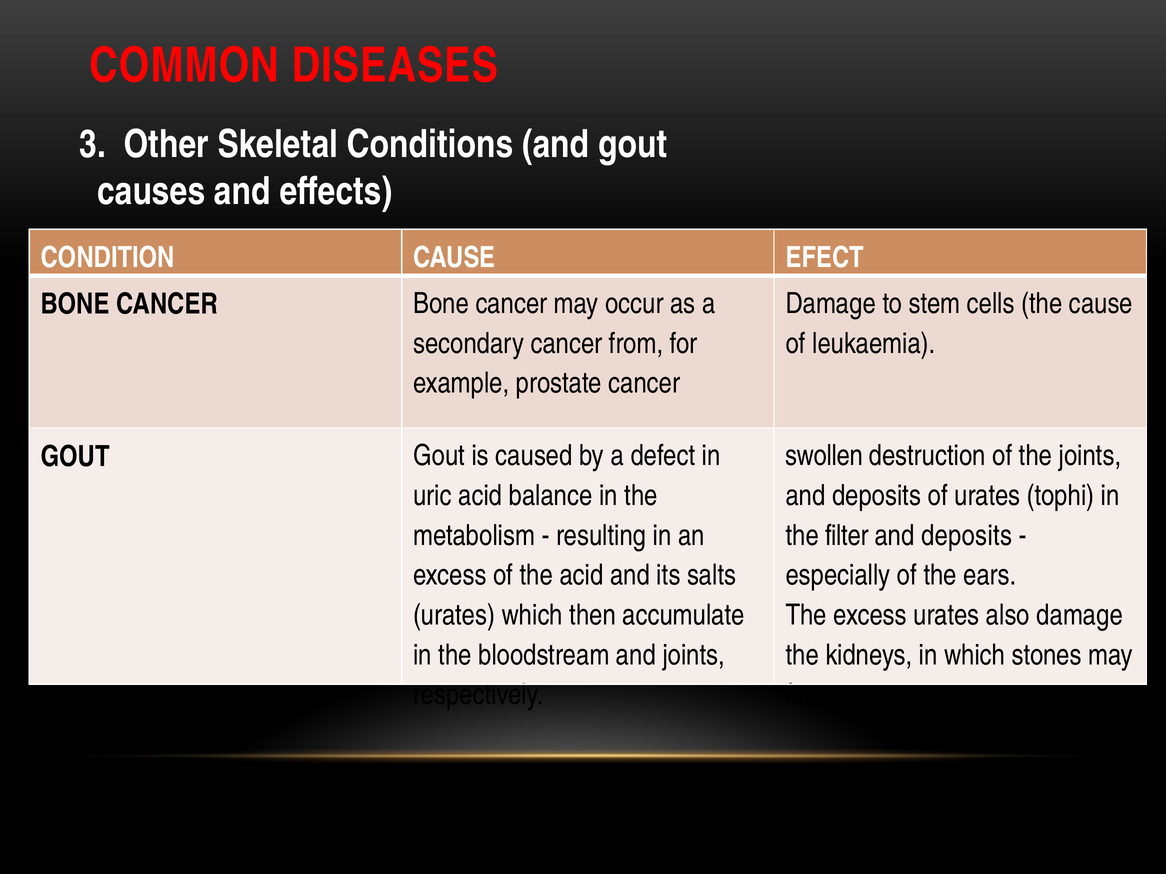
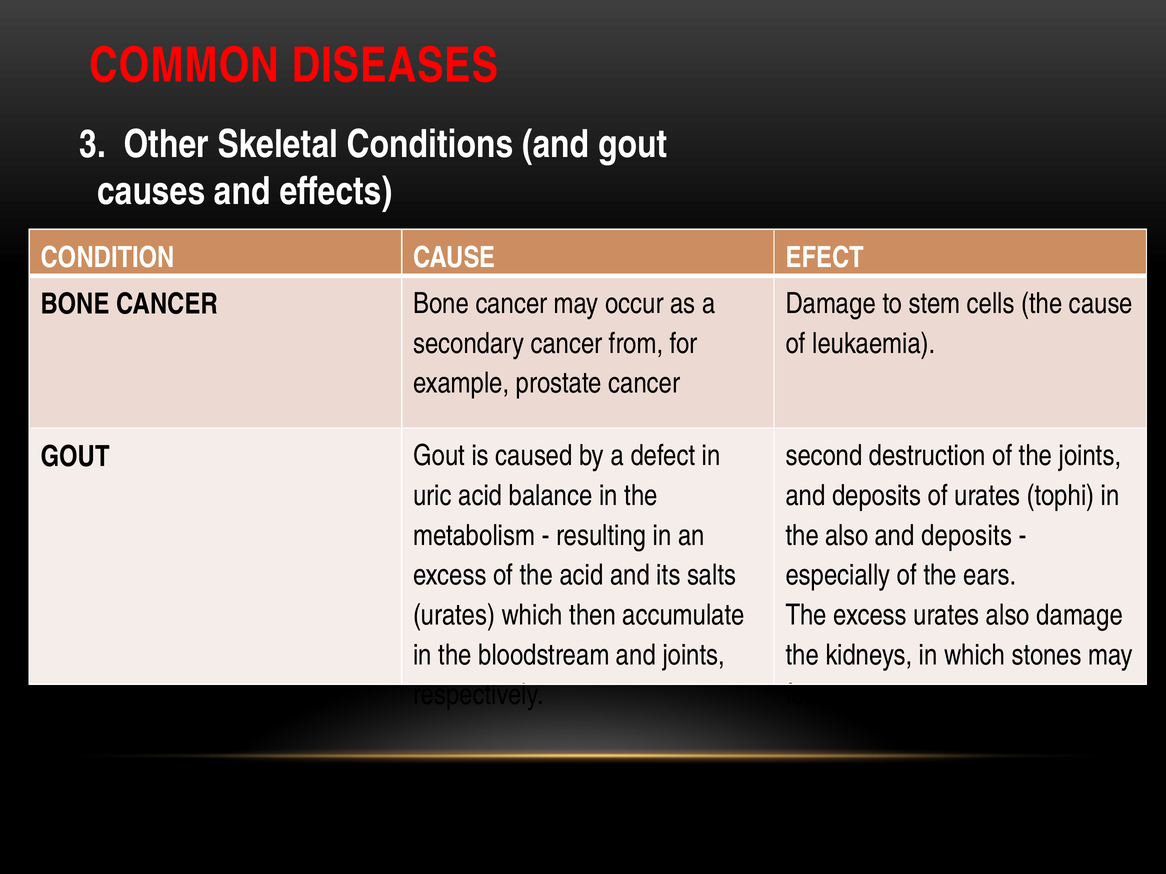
swollen: swollen -> second (824, 456)
the filter: filter -> also (847, 536)
